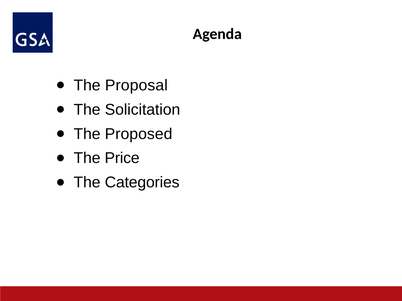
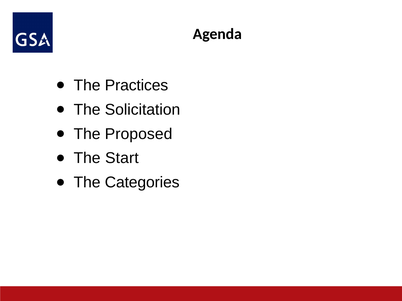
Proposal: Proposal -> Practices (136, 85)
Price: Price -> Start (122, 158)
